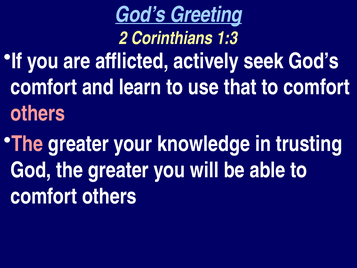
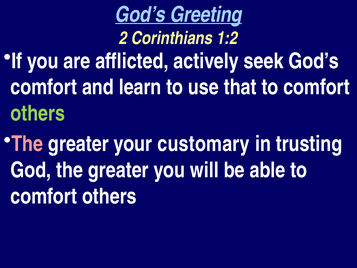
1:3: 1:3 -> 1:2 (227, 38)
others colour: pink -> light green (38, 113)
knowledge: knowledge -> customary (203, 144)
